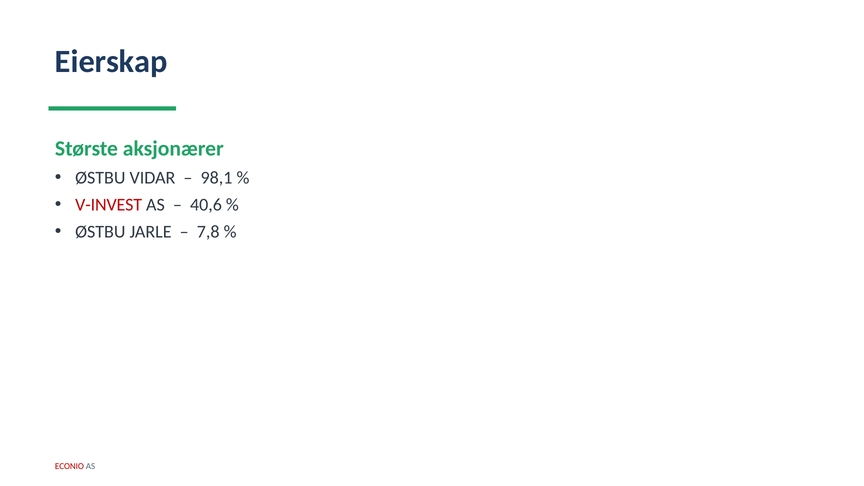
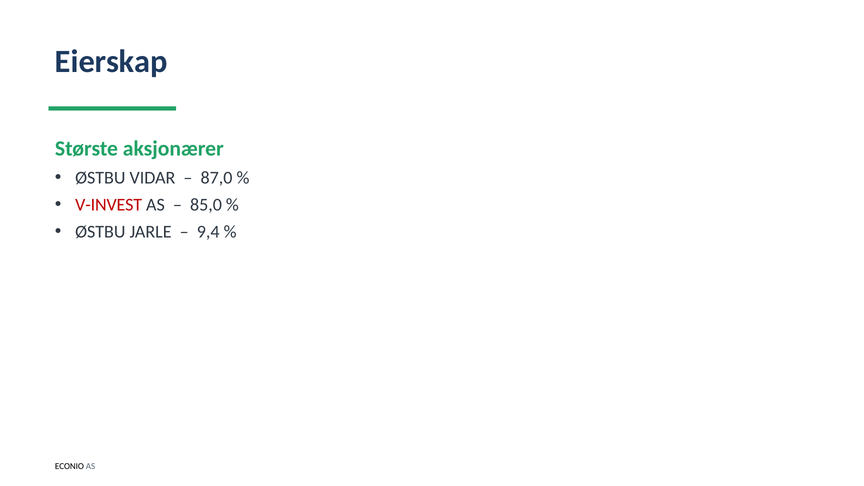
98,1: 98,1 -> 87,0 (217, 178)
40,6: 40,6 -> 85,0 (206, 205)
7,8: 7,8 -> 9,4 (208, 232)
ECONIO colour: red -> black (69, 466)
